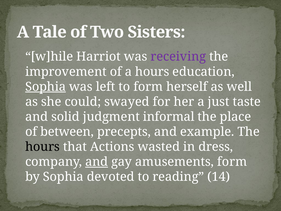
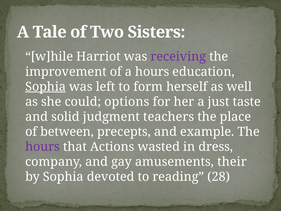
swayed: swayed -> options (127, 102)
informal: informal -> teachers (169, 117)
hours colour: black -> purple (43, 147)
and underline: present -> none (97, 162)
amusements form: form -> their (232, 162)
14: 14 -> 28 (219, 177)
